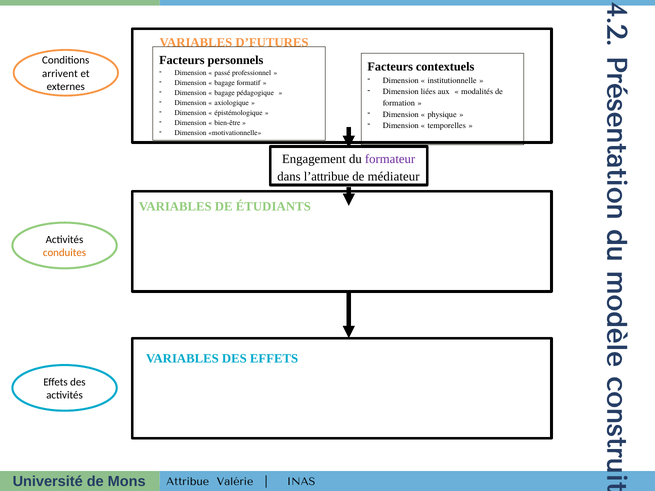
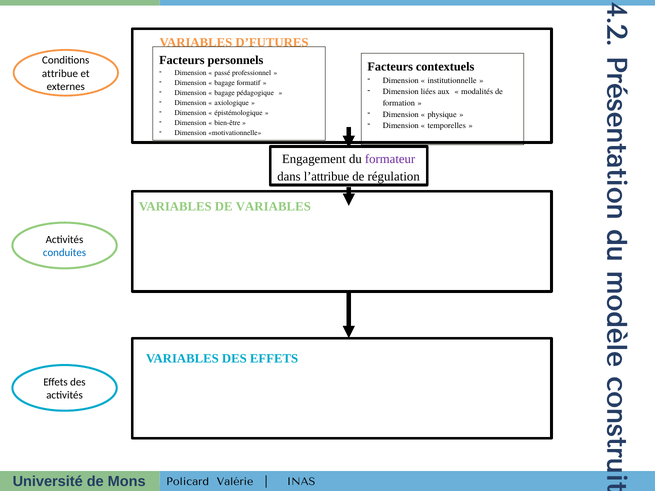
arrivent: arrivent -> attribue (60, 74)
médiateur: médiateur -> régulation (394, 177)
DE ÉTUDIANTS: ÉTUDIANTS -> VARIABLES (273, 207)
conduites colour: orange -> blue (64, 253)
Attribue: Attribue -> Policard (188, 482)
